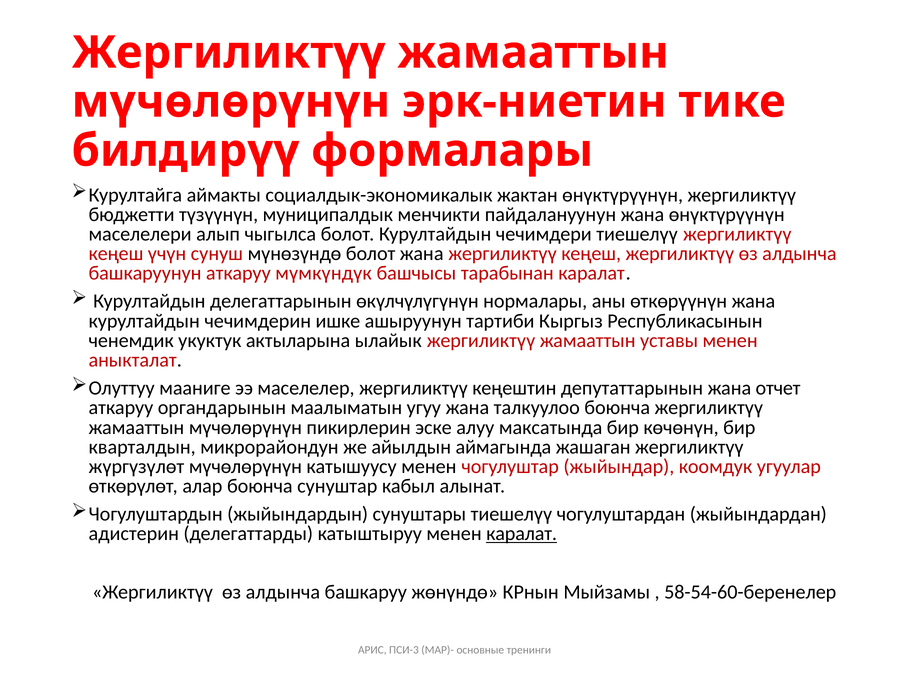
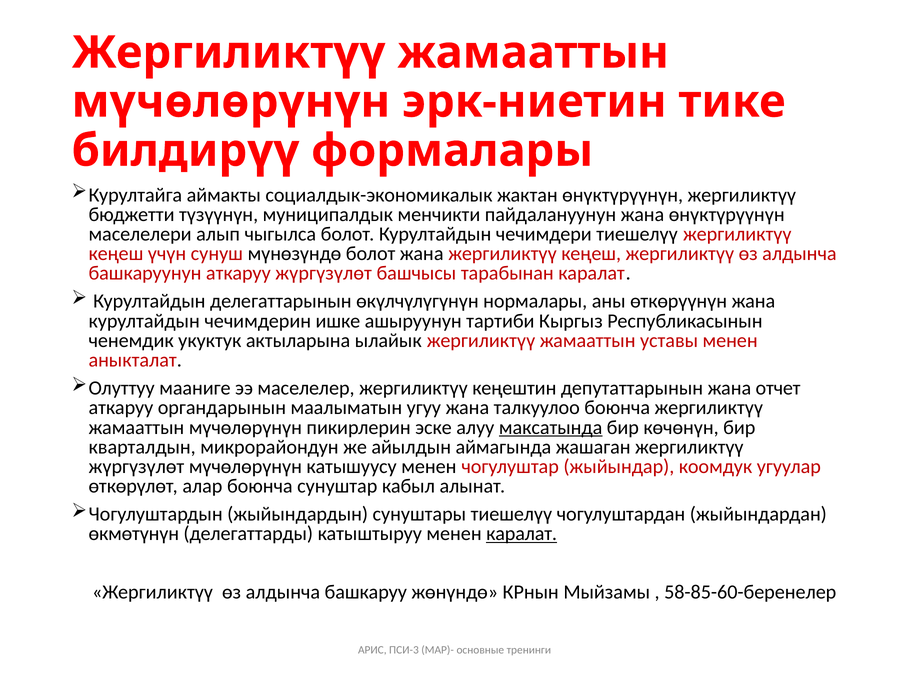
аткаруу мүмкүндүк: мүмкүндүк -> жүргүзүлөт (324, 274)
максатында underline: none -> present (551, 428)
адистерин: адистерин -> өкмөтүнүн (134, 534)
58-54-60-беренелер: 58-54-60-беренелер -> 58-85-60-беренелер (750, 593)
